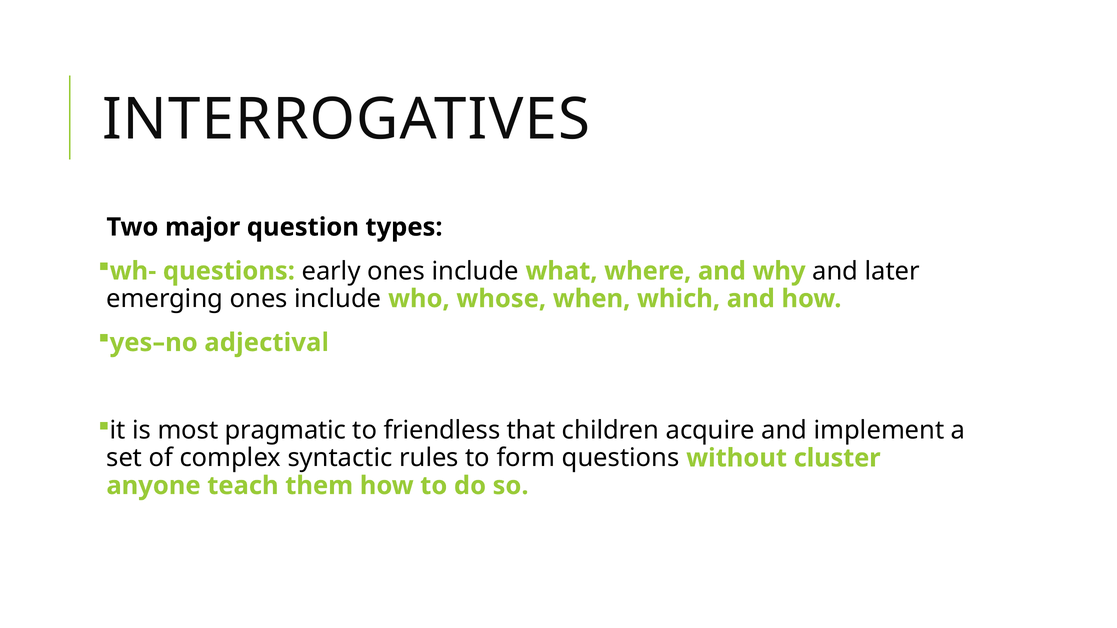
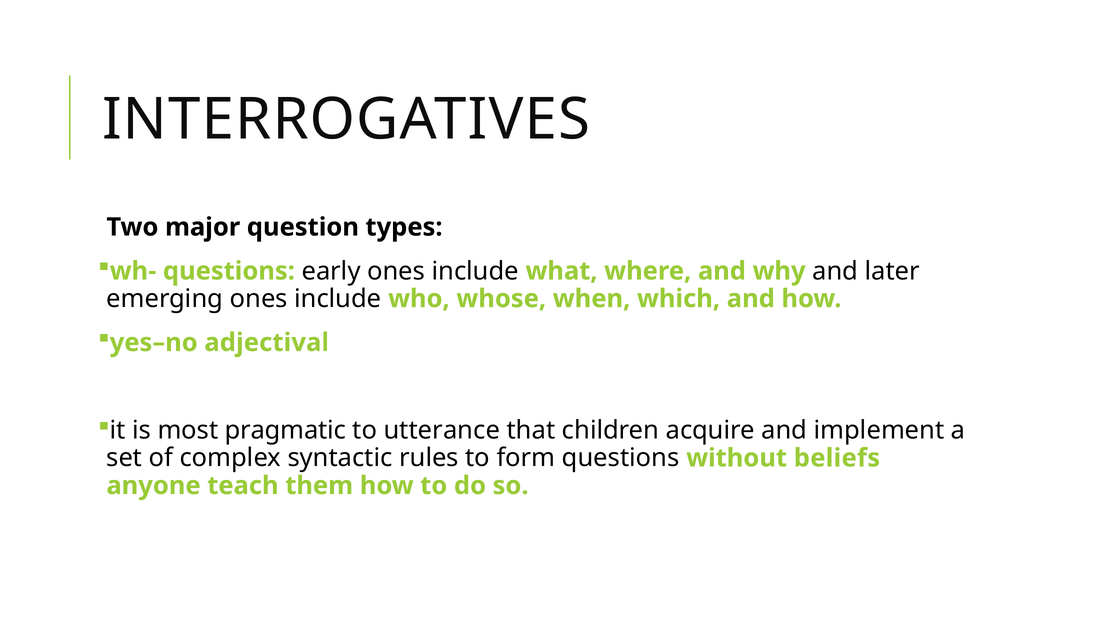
friendless: friendless -> utterance (442, 431)
cluster: cluster -> beliefs (837, 458)
